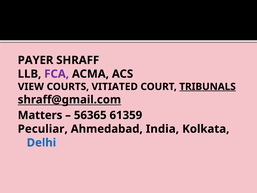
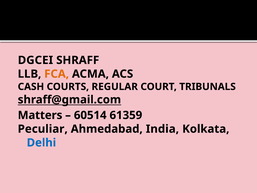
PAYER: PAYER -> DGCEI (35, 60)
FCA colour: purple -> orange (57, 74)
VIEW: VIEW -> CASH (31, 87)
VITIATED: VITIATED -> REGULAR (115, 87)
TRIBUNALS underline: present -> none (208, 87)
56365: 56365 -> 60514 (90, 115)
